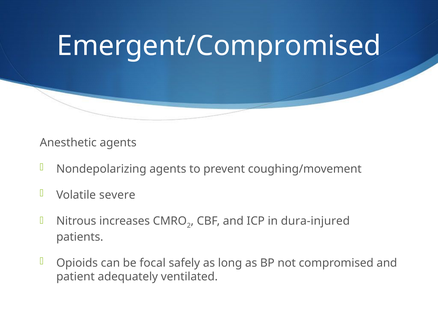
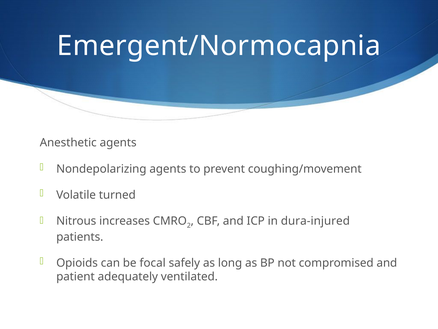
Emergent/Compromised: Emergent/Compromised -> Emergent/Normocapnia (219, 46)
severe: severe -> turned (117, 195)
